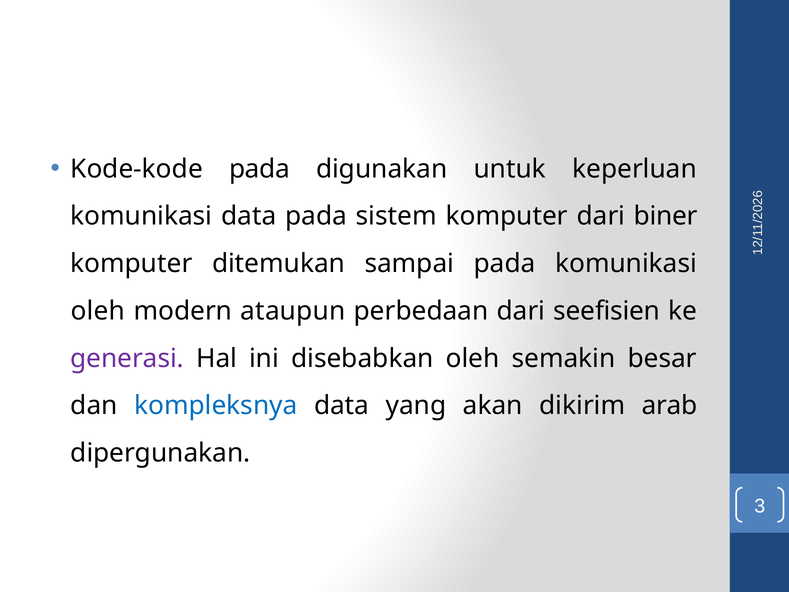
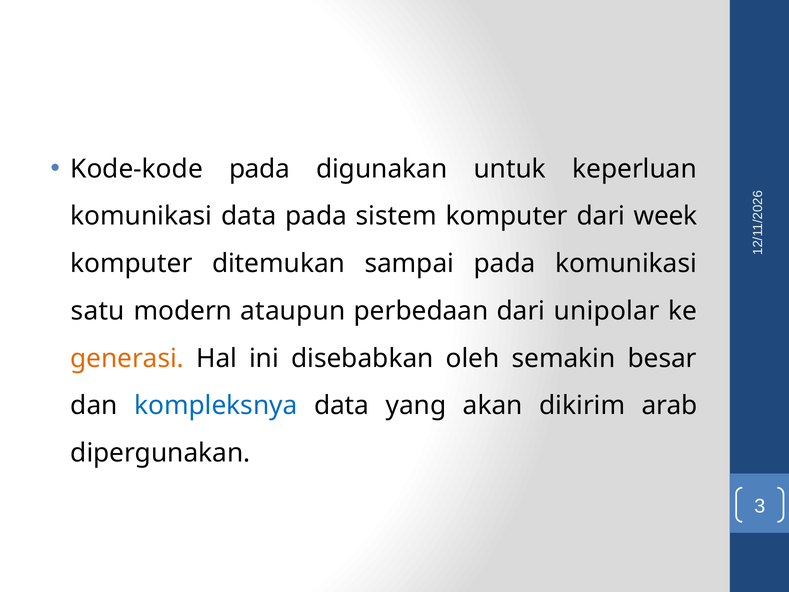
biner: biner -> week (666, 216)
oleh: oleh -> satu (98, 311)
seefisien: seefisien -> unipolar (607, 311)
generasi colour: purple -> orange (127, 358)
